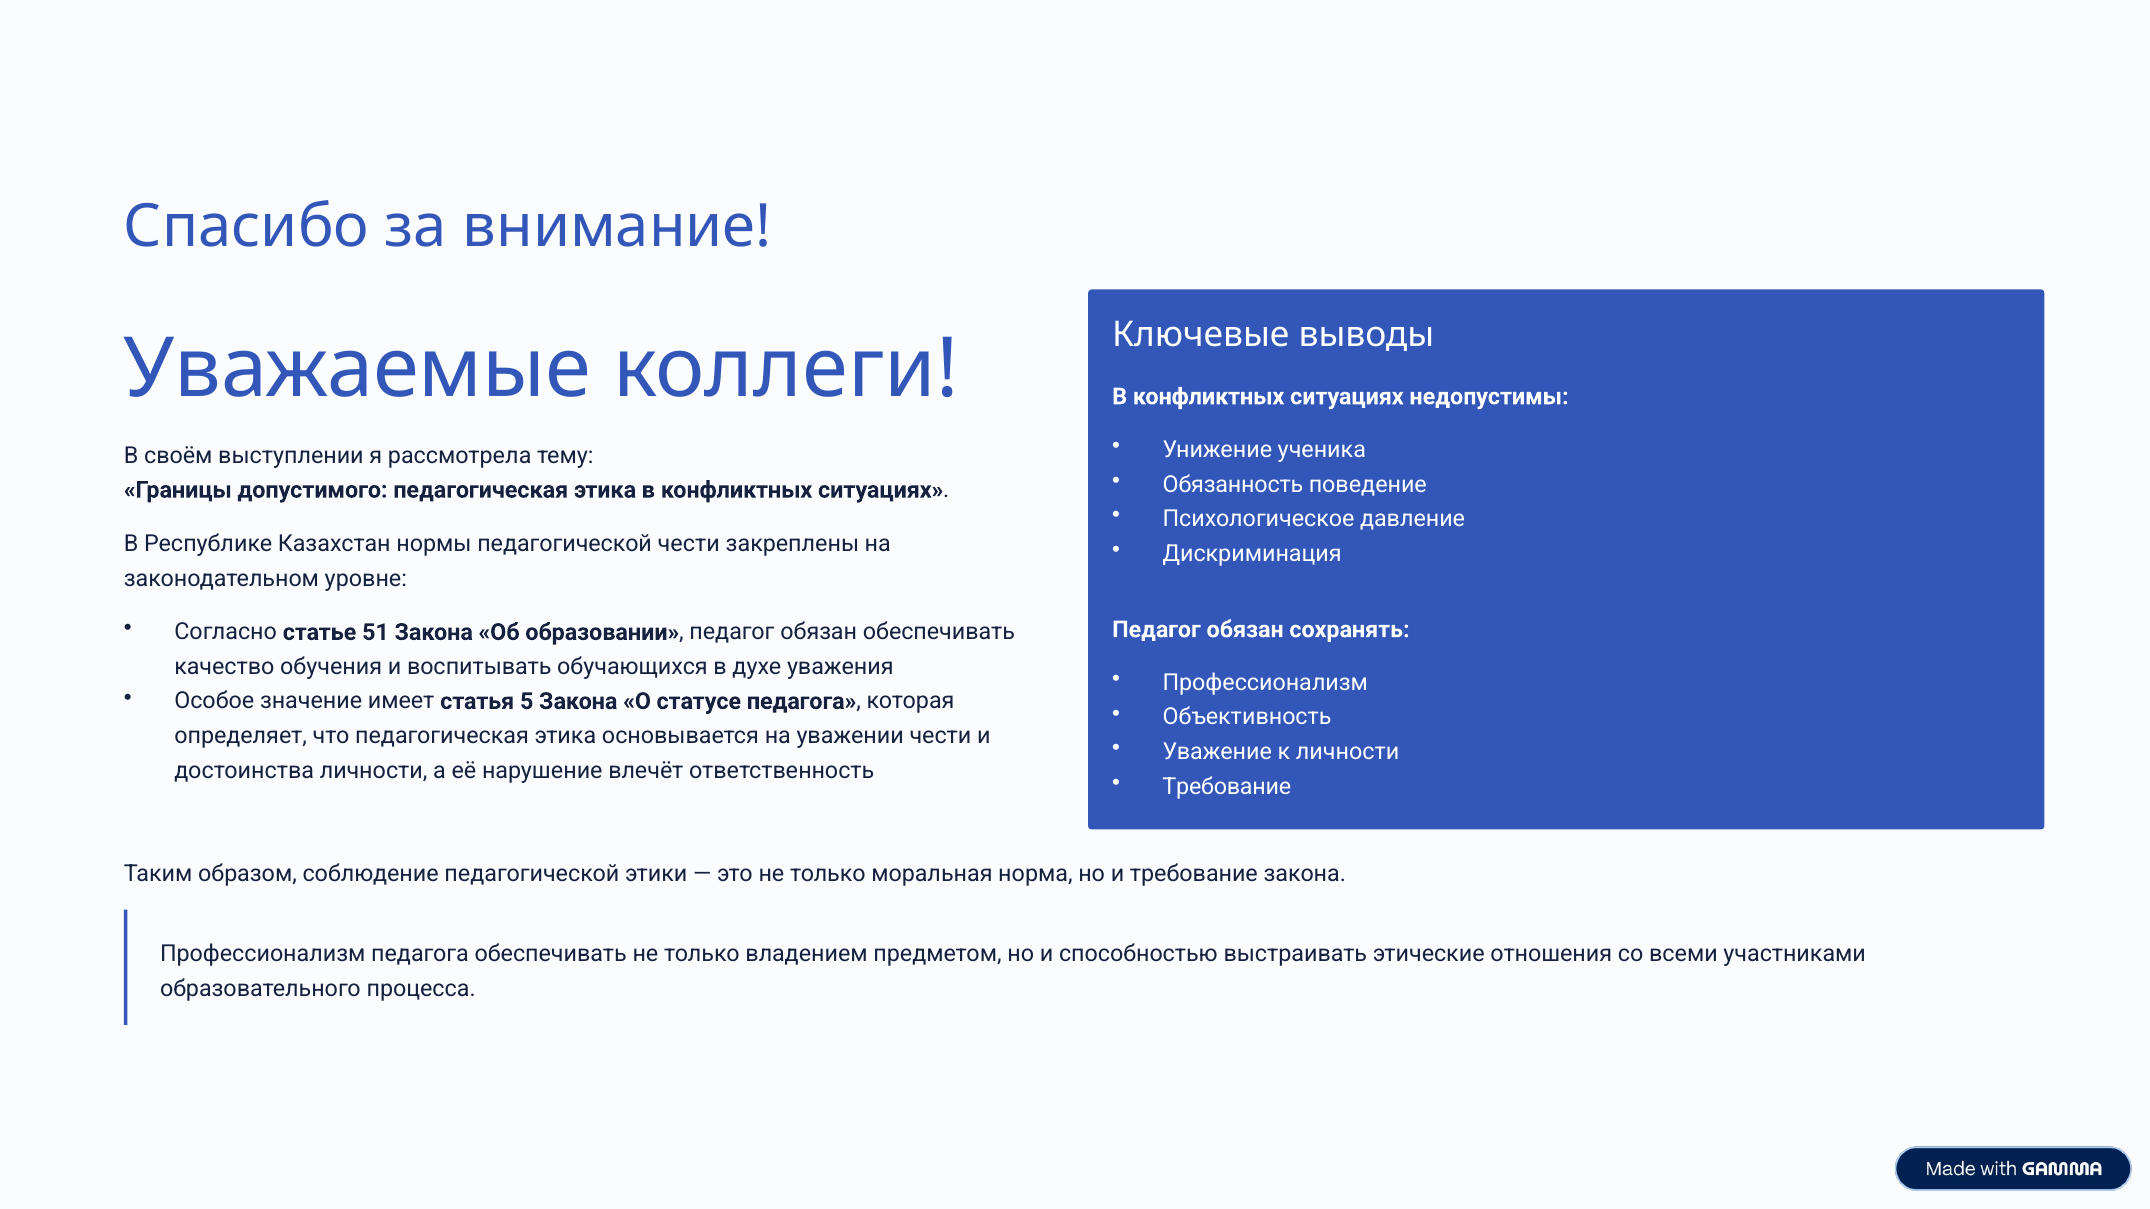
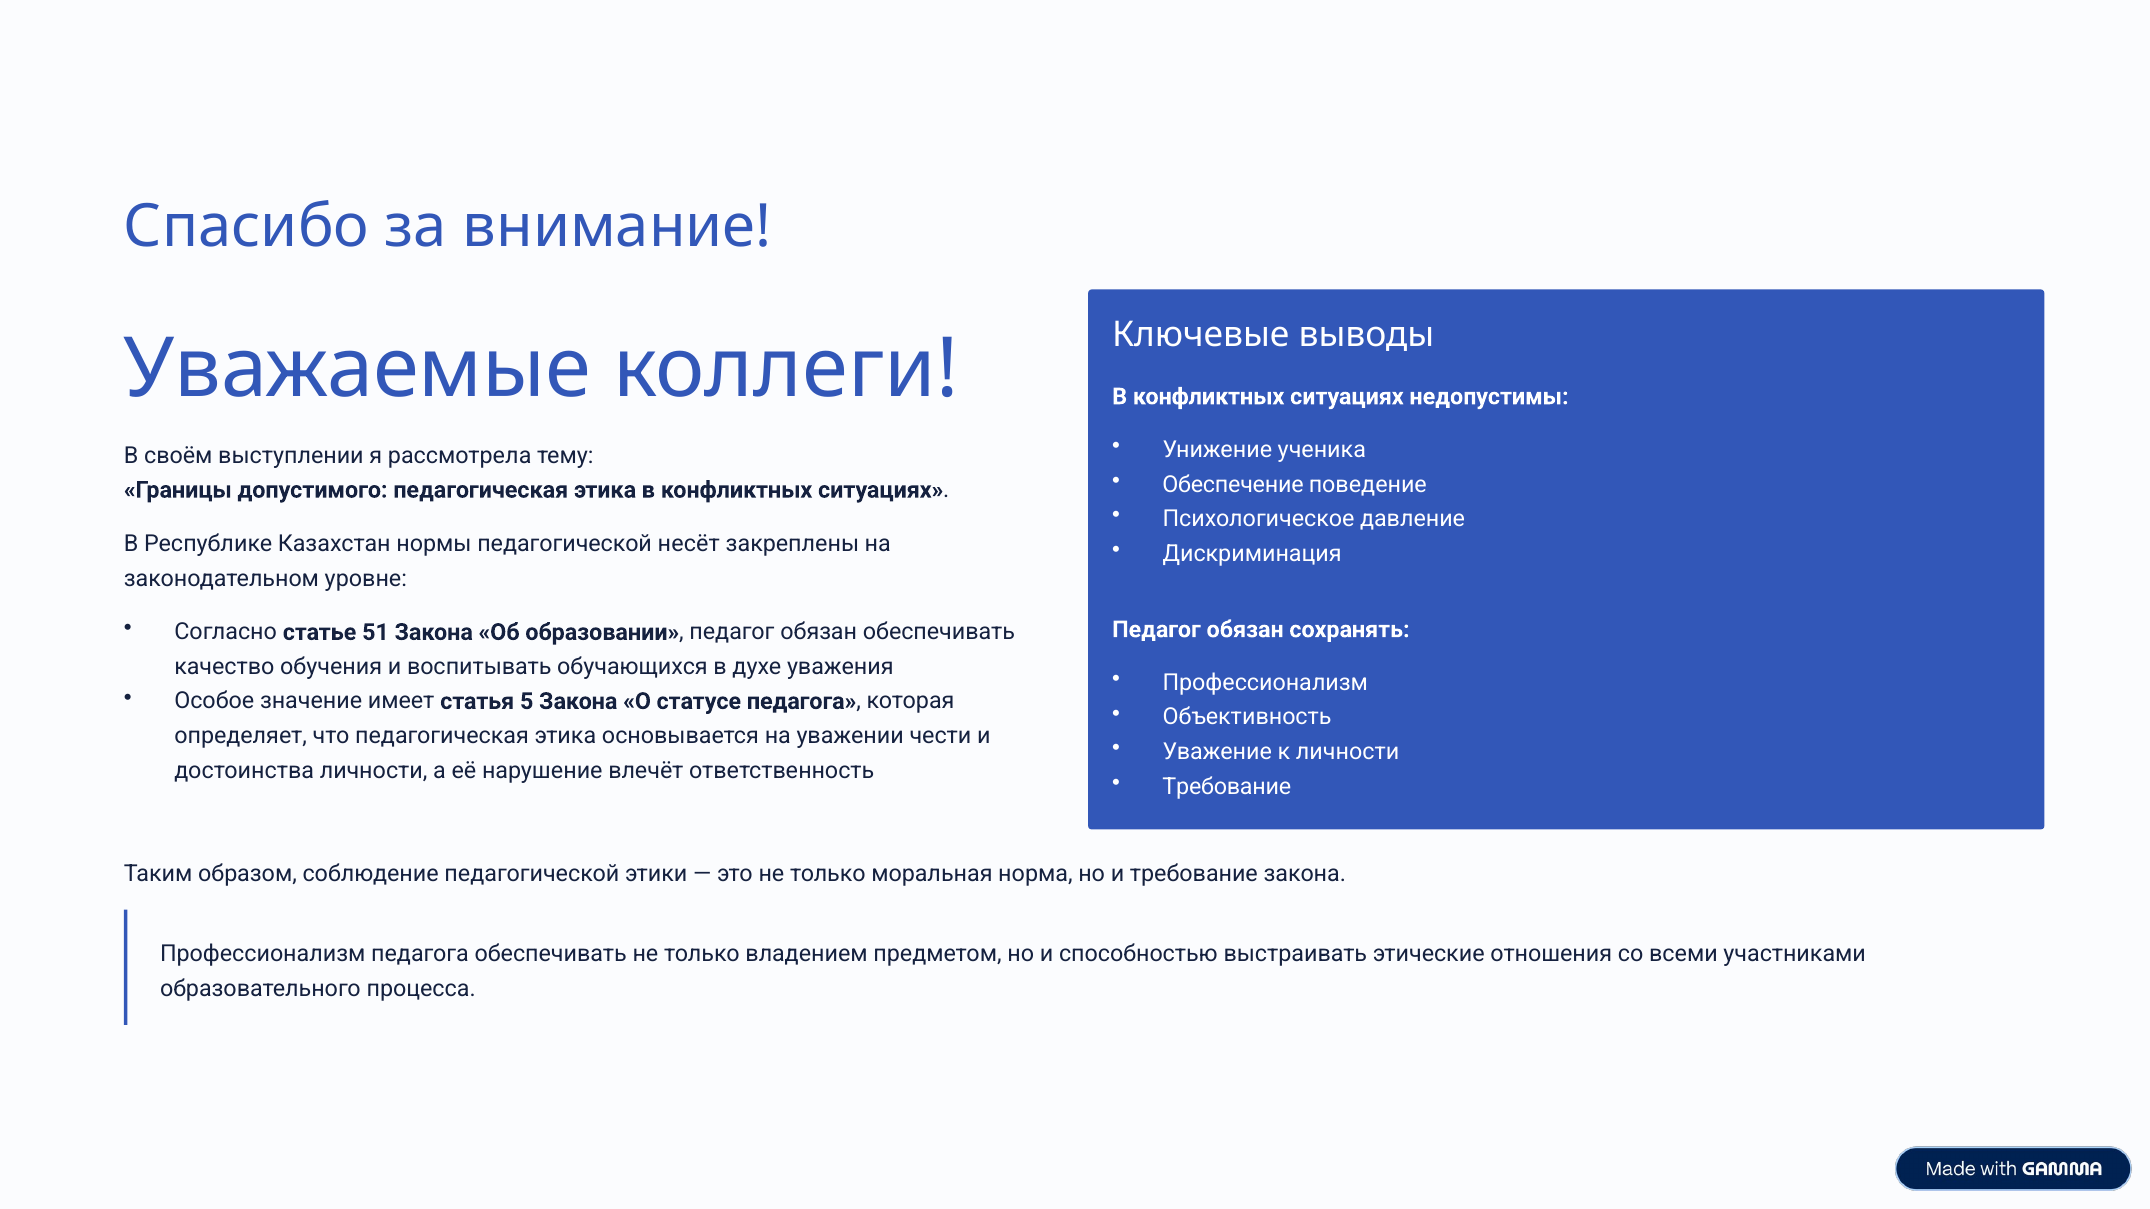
Обязанность: Обязанность -> Обеспечение (1233, 484)
педагогической чести: чести -> несёт (689, 544)
